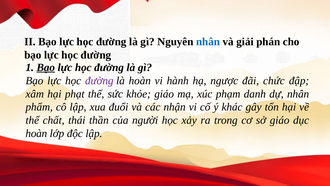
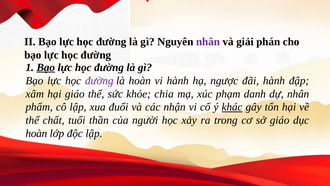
nhân colour: blue -> purple (208, 42)
đãi chức: chức -> hành (274, 80)
hại phạt: phạt -> giáo (75, 94)
khỏe giáo: giáo -> chia (164, 94)
khác underline: none -> present (232, 107)
thái: thái -> tuổi (77, 120)
